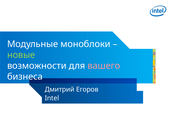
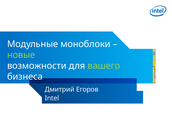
вашего colour: pink -> light green (104, 66)
